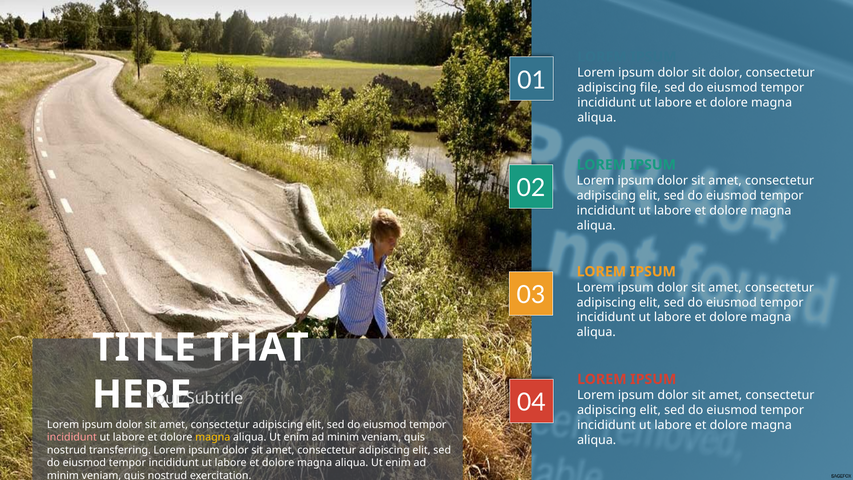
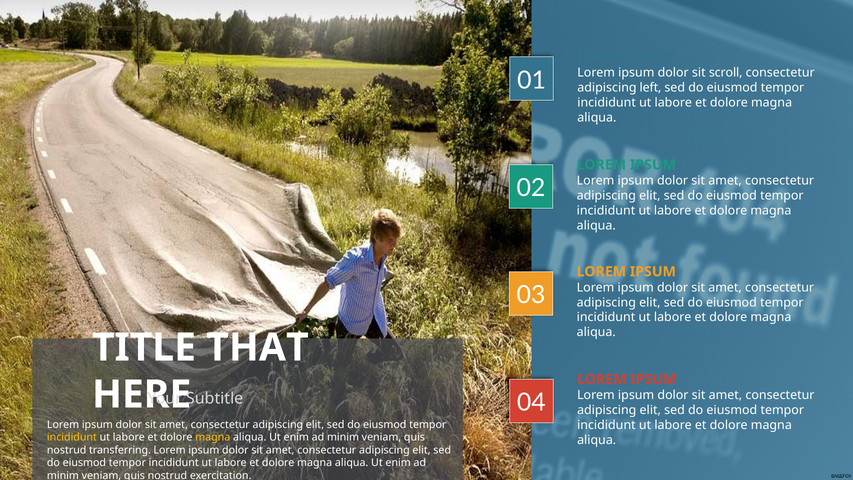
sit dolor: dolor -> scroll (726, 73)
file: file -> left (651, 88)
incididunt colour: pink -> yellow (72, 437)
